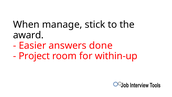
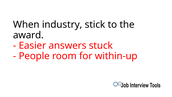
manage: manage -> industry (62, 25)
done: done -> stuck (101, 45)
Project: Project -> People (34, 56)
